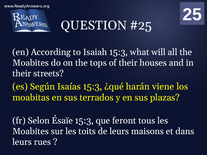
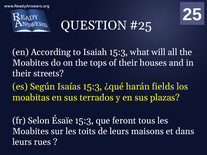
viene: viene -> fields (163, 87)
